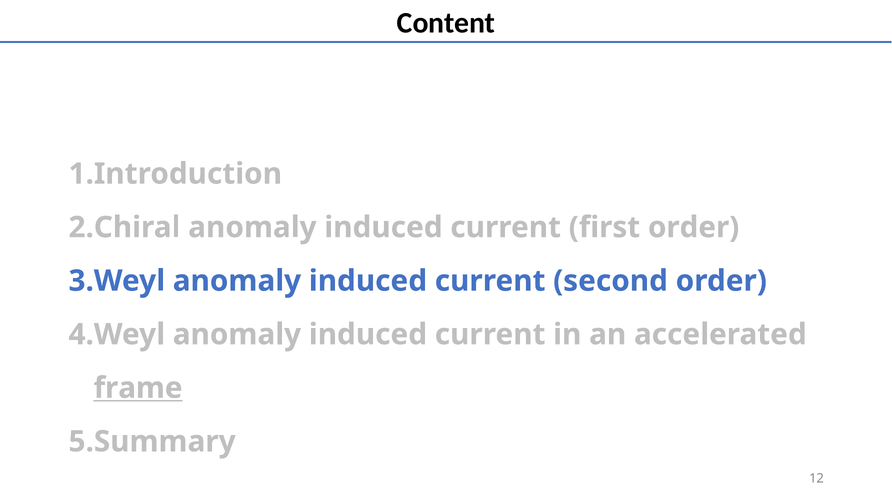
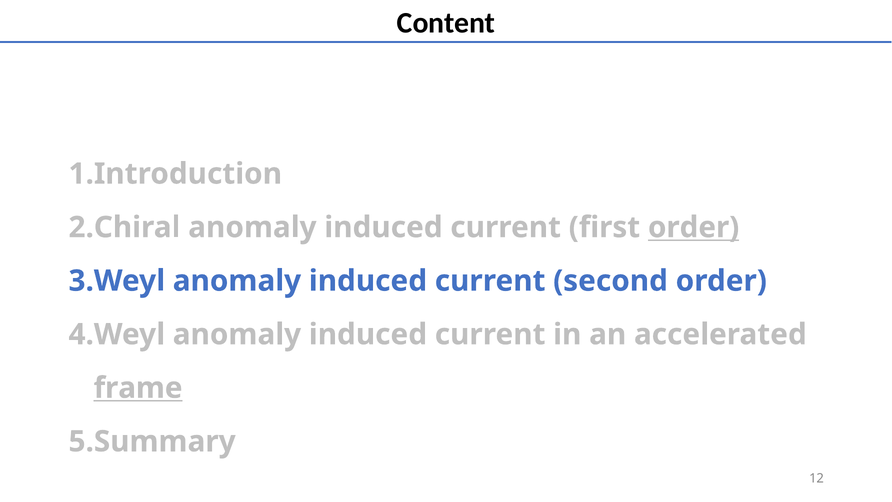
order underline: none -> present (694, 227)
